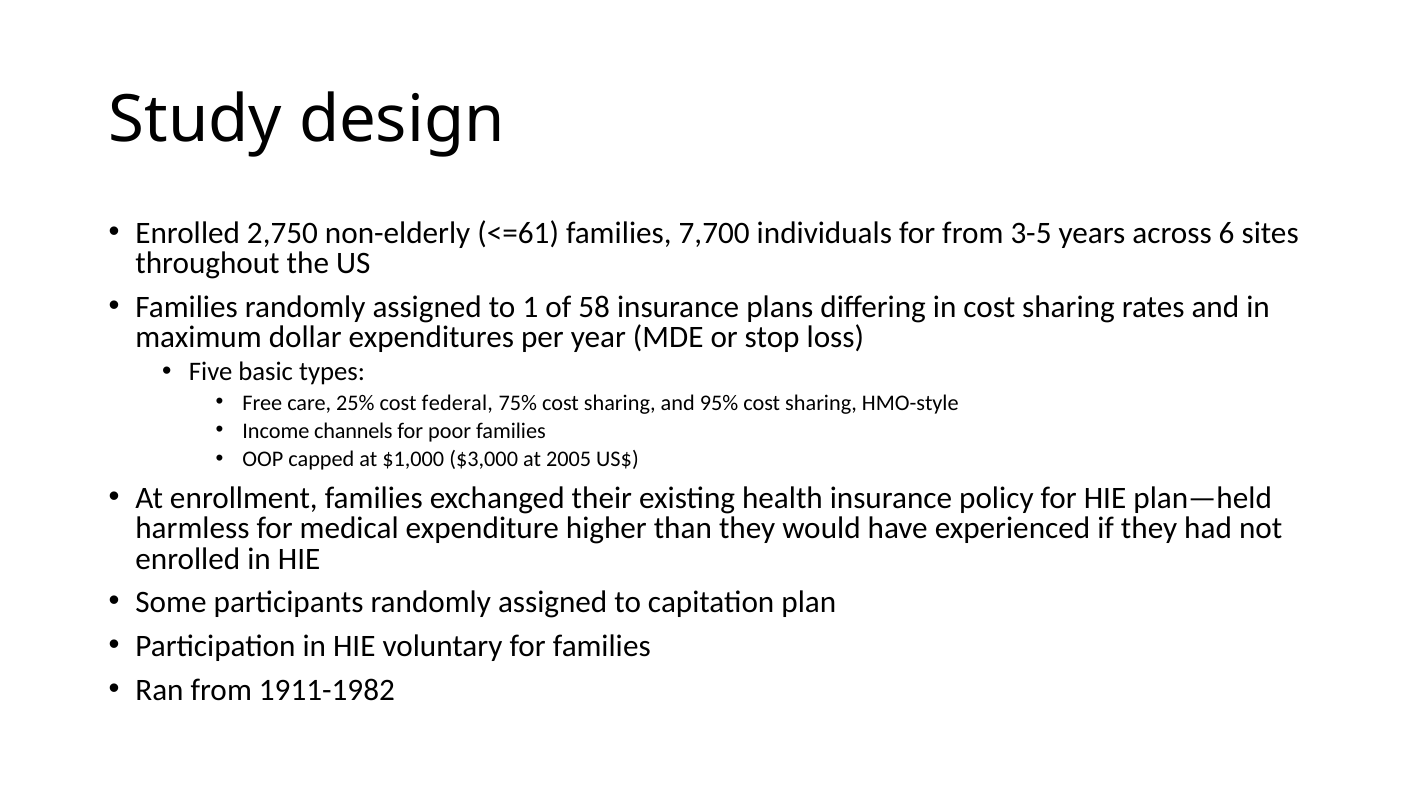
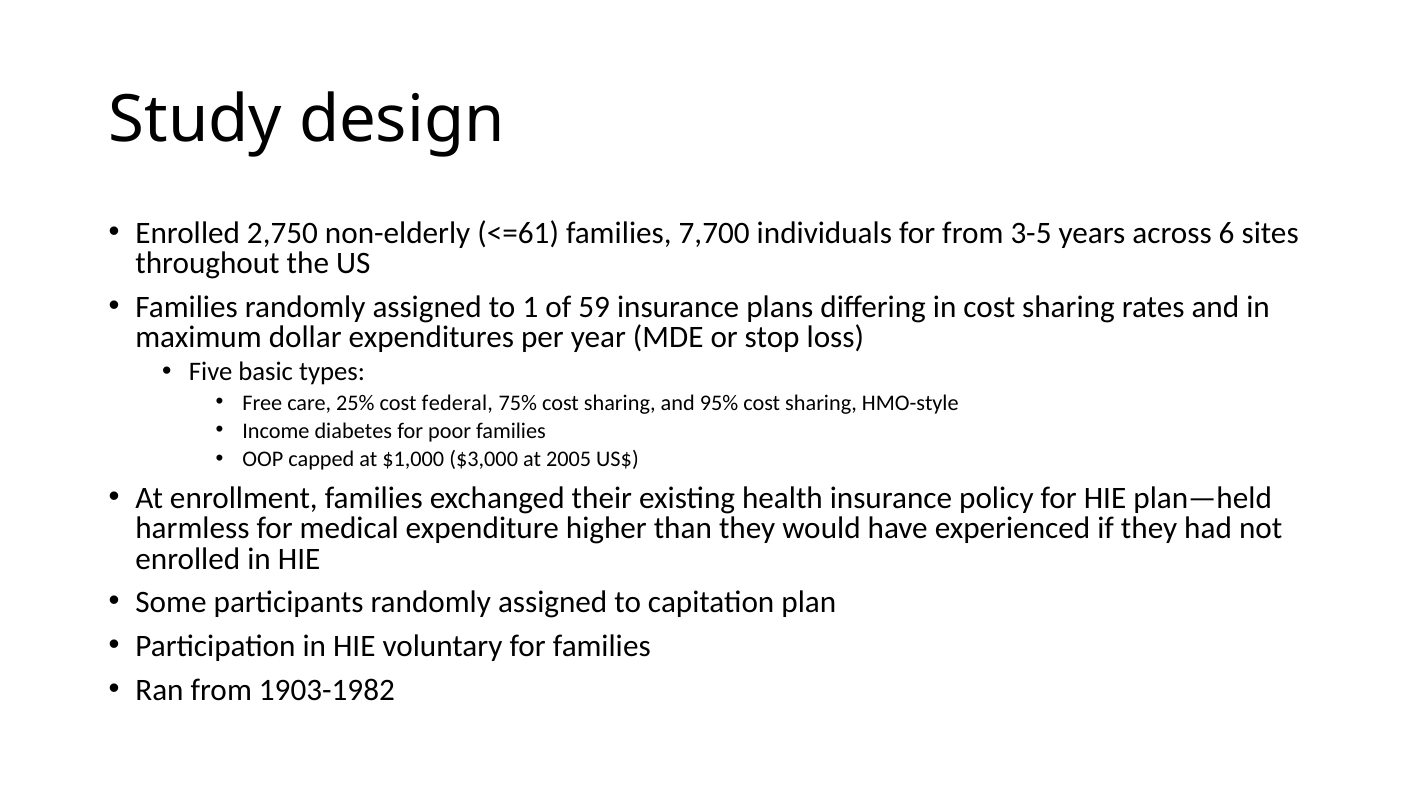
58: 58 -> 59 (594, 307)
channels: channels -> diabetes (353, 431)
1911-1982: 1911-1982 -> 1903-1982 (327, 690)
